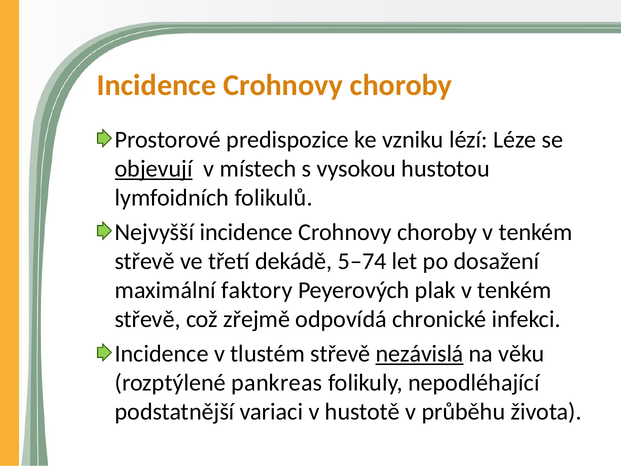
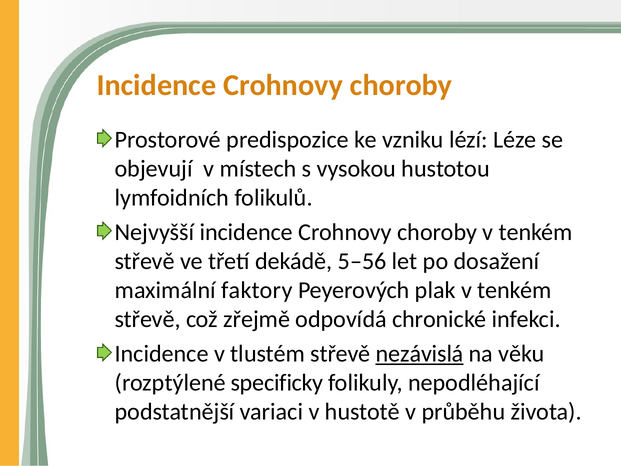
objevují underline: present -> none (154, 169)
5–74: 5–74 -> 5–56 (362, 261)
pankreas: pankreas -> specificky (277, 383)
